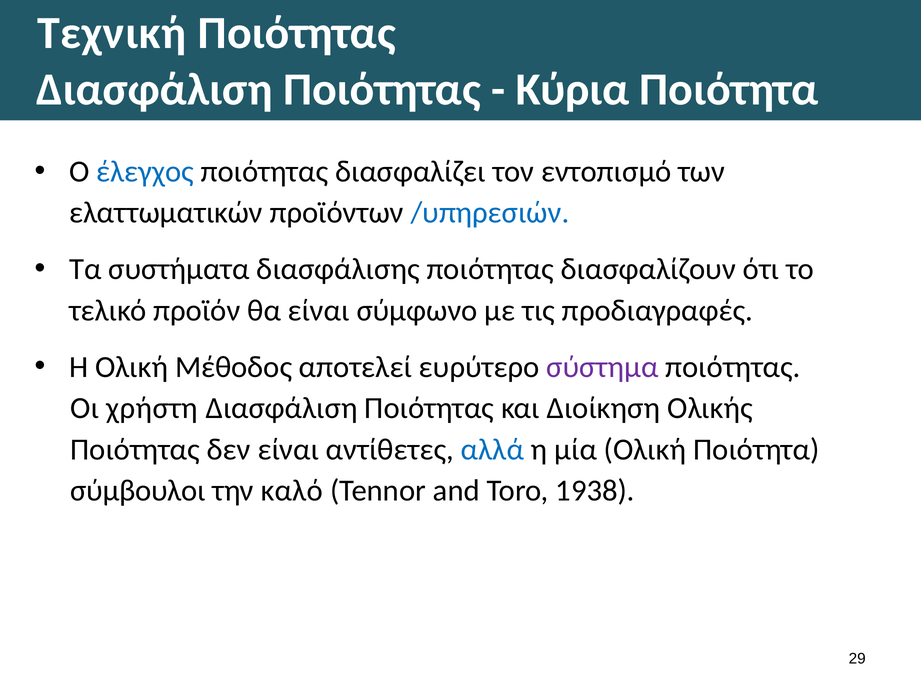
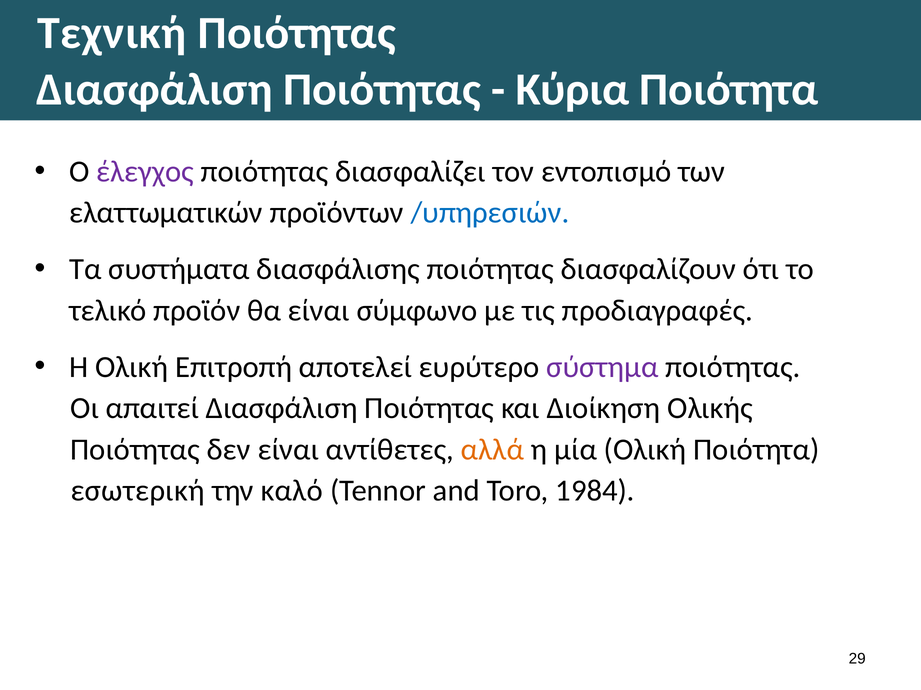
έλεγχος colour: blue -> purple (145, 172)
Μέθοδος: Μέθοδος -> Επιτροπή (234, 367)
χρήστη: χρήστη -> απαιτεί (152, 409)
αλλά colour: blue -> orange (492, 450)
σύμβουλοι: σύμβουλοι -> εσωτερική (138, 491)
1938: 1938 -> 1984 (595, 491)
